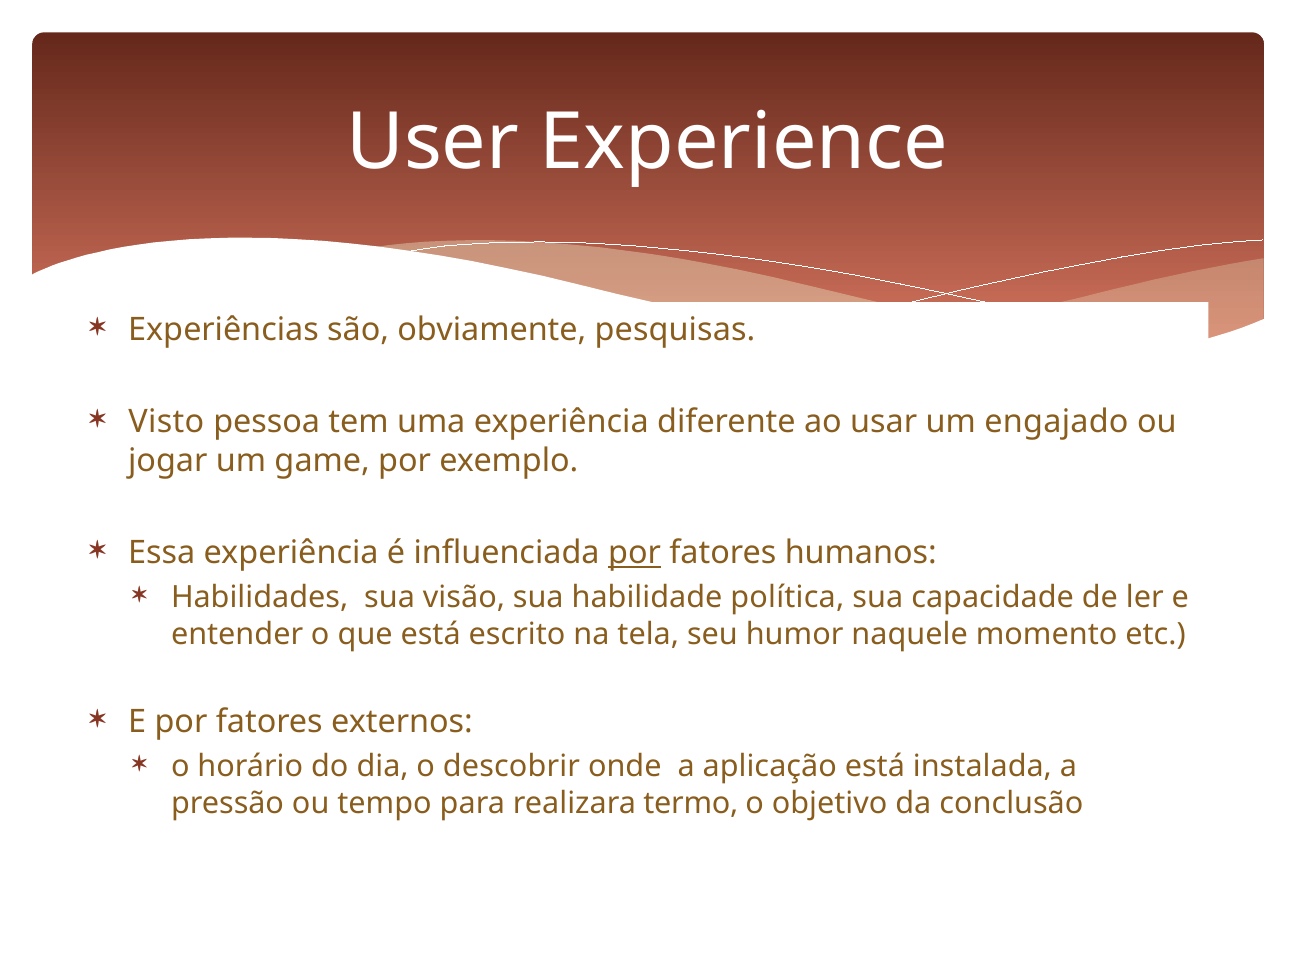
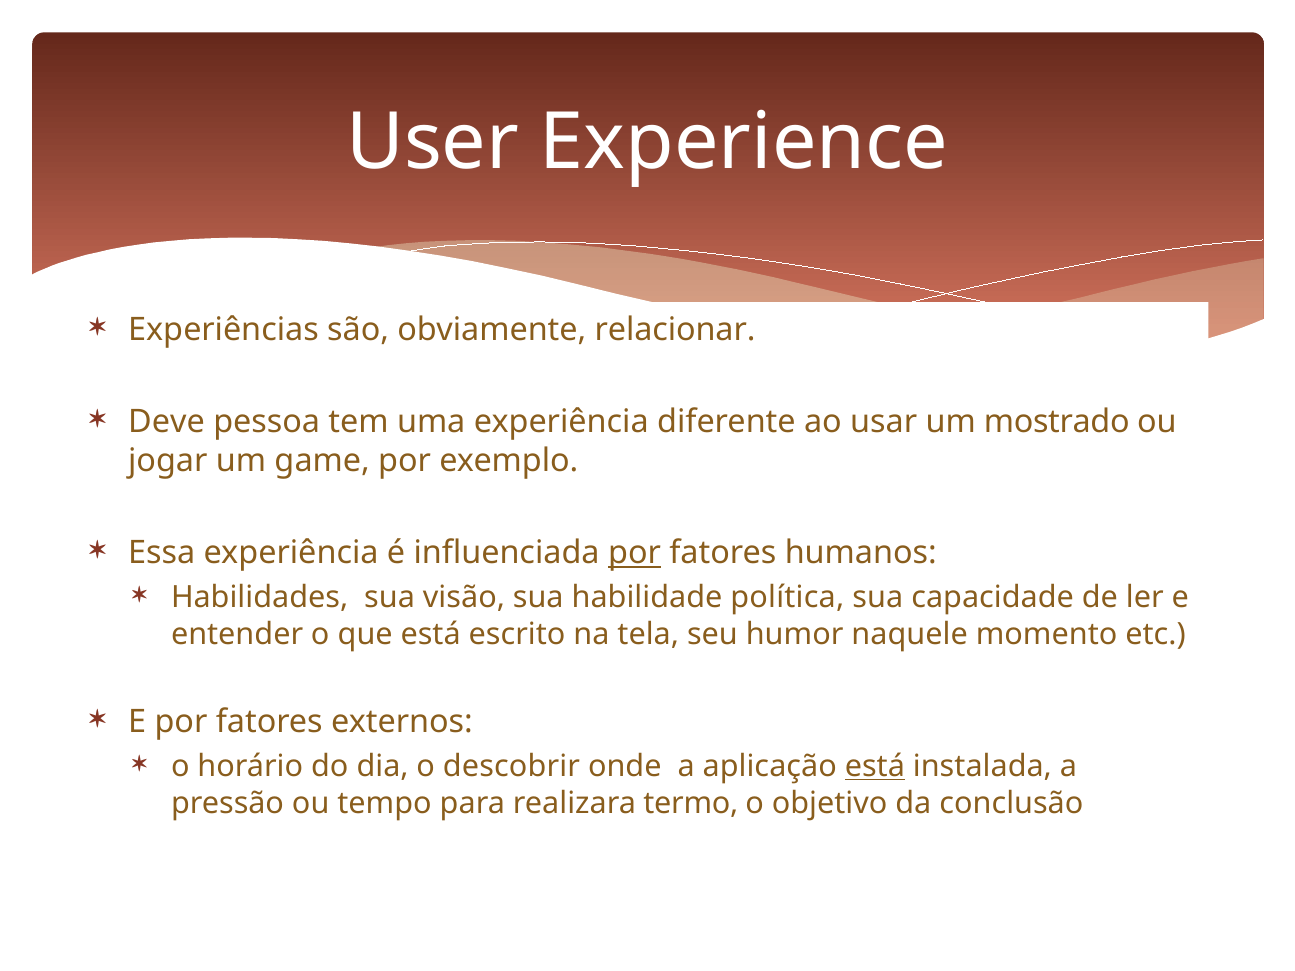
pesquisas: pesquisas -> relacionar (675, 330)
Visto: Visto -> Deve (167, 422)
engajado: engajado -> mostrado (1057, 422)
está underline: none -> present (875, 766)
